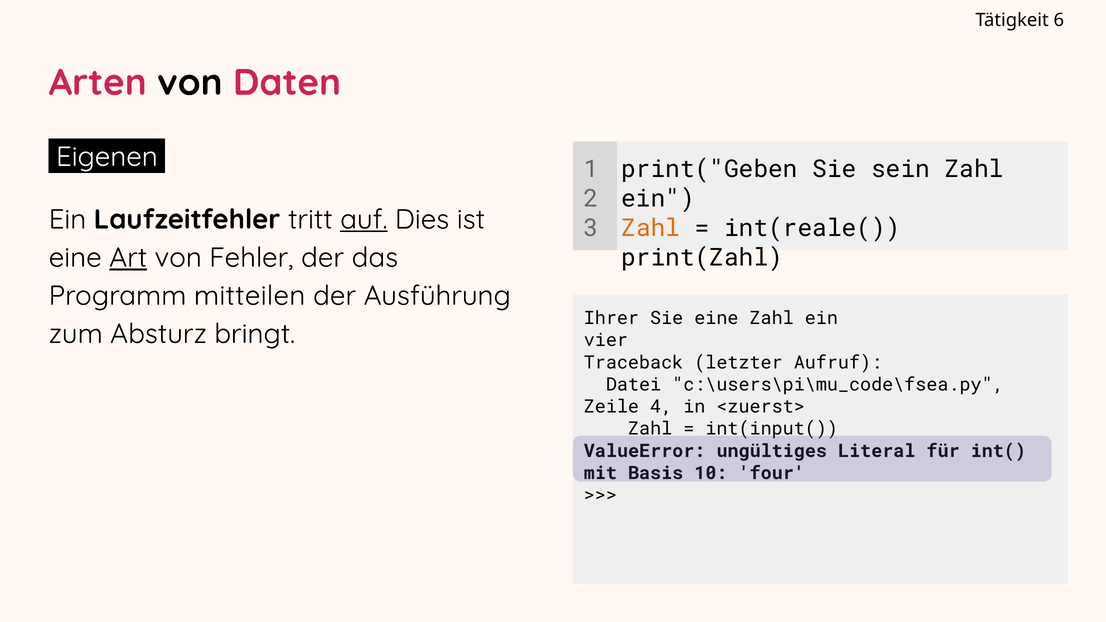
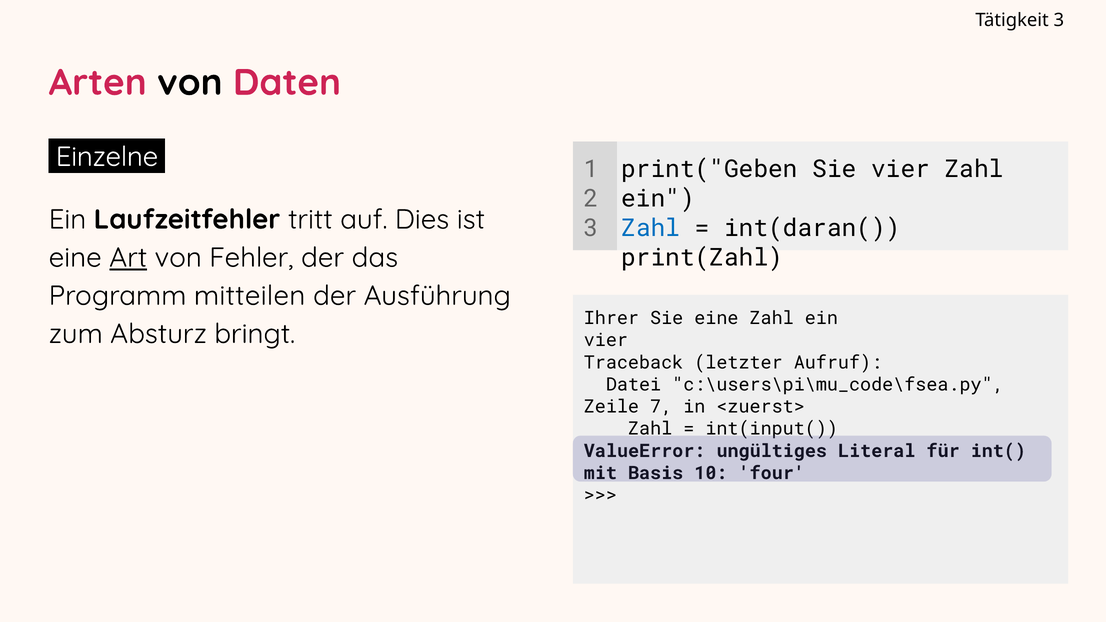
Tätigkeit 6: 6 -> 3 (1059, 20)
Eigenen: Eigenen -> Einzelne (107, 157)
Sie sein: sein -> vier (901, 169)
auf underline: present -> none (364, 220)
Zahl colour: orange -> blue (651, 228)
int(reale(: int(reale( -> int(daran( (812, 228)
4: 4 -> 7 (661, 407)
